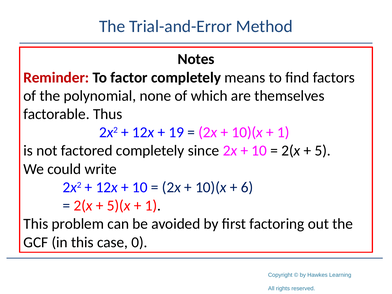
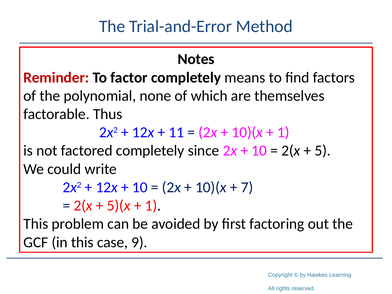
19: 19 -> 11 (176, 132)
6: 6 -> 7 (247, 187)
0: 0 -> 9 (140, 242)
